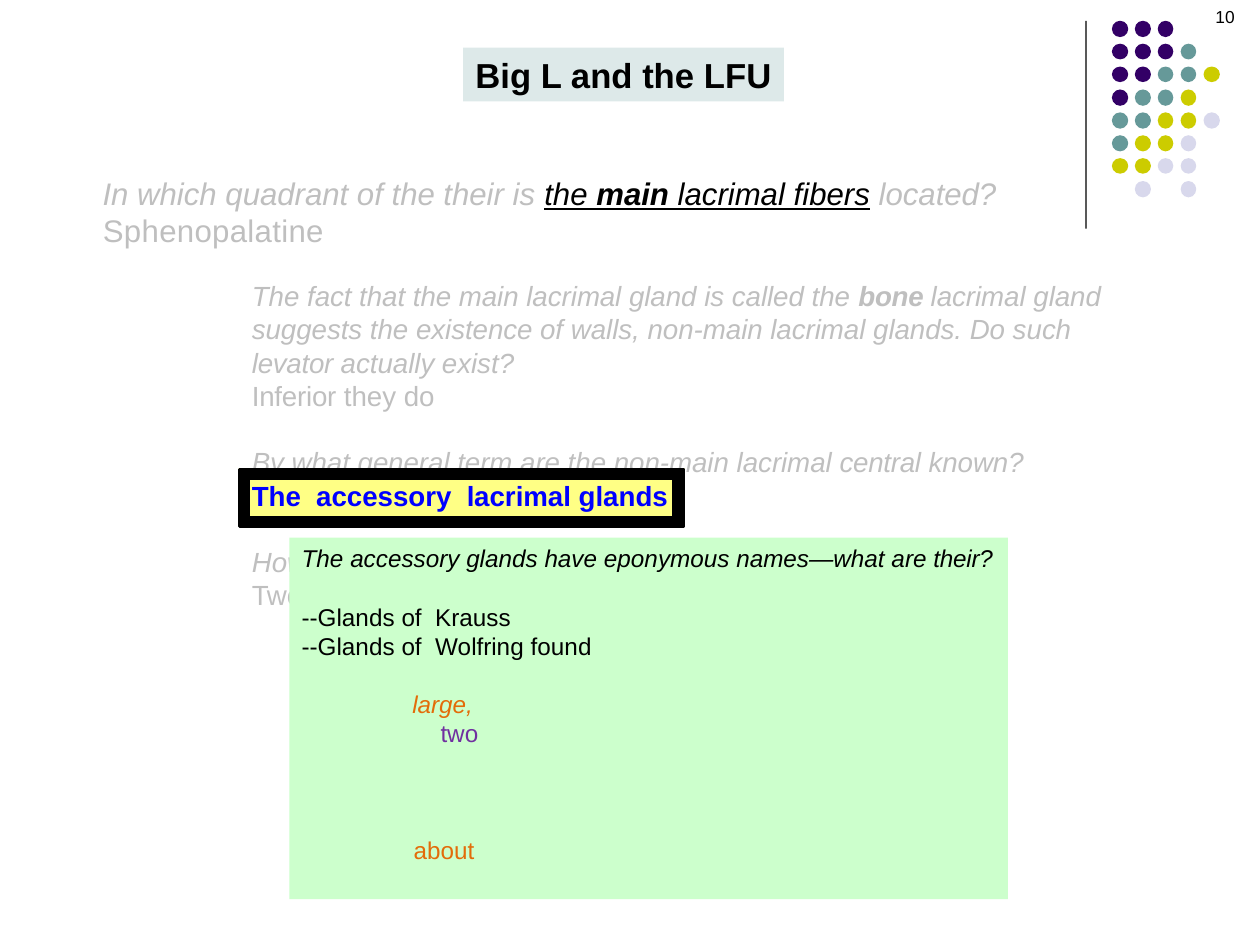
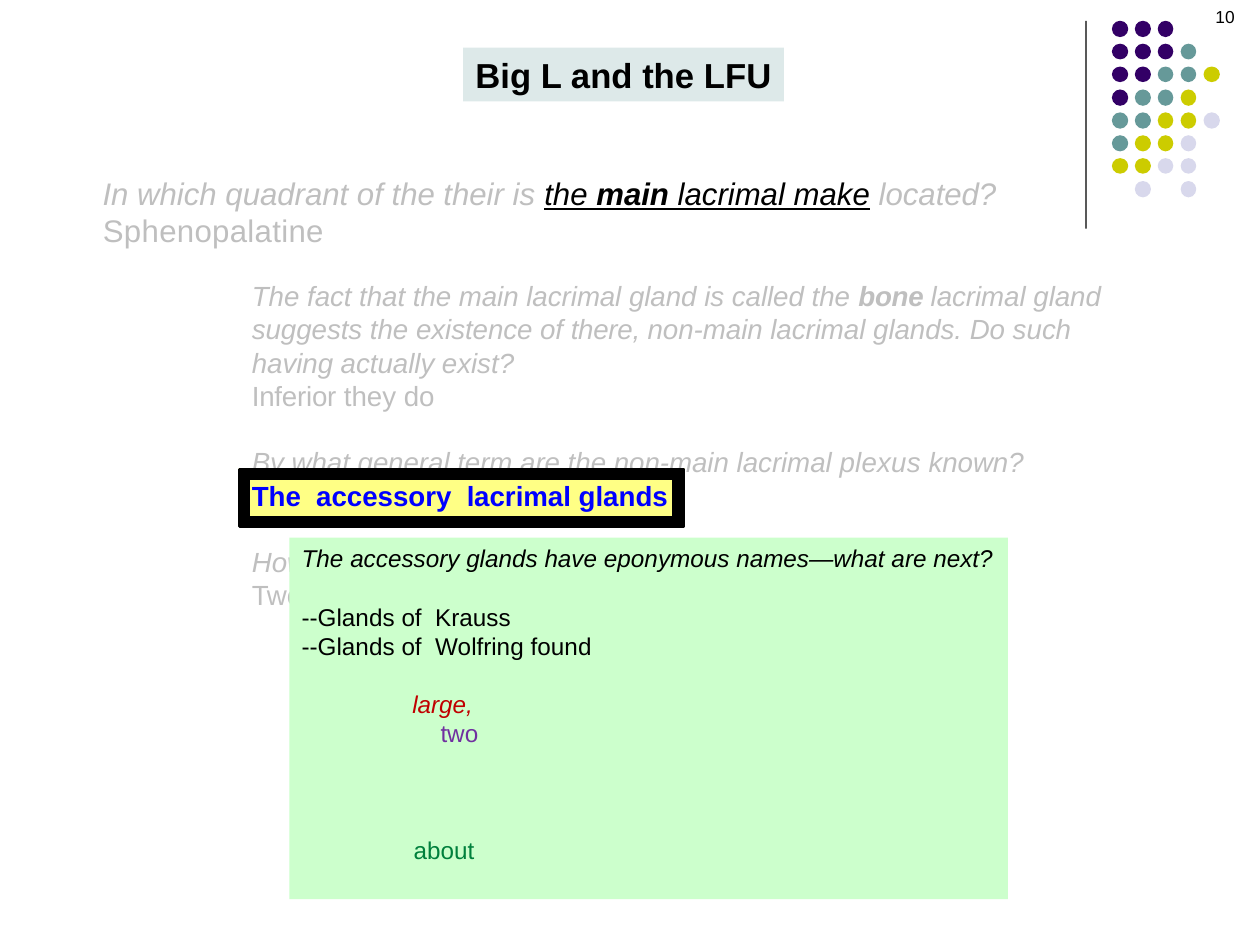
fibers: fibers -> make (832, 195)
of walls: walls -> there (605, 331)
levator: levator -> having (293, 364)
central: central -> plexus (880, 464)
are their: their -> next (963, 560)
large colour: orange -> red (443, 706)
about colour: orange -> green (444, 851)
